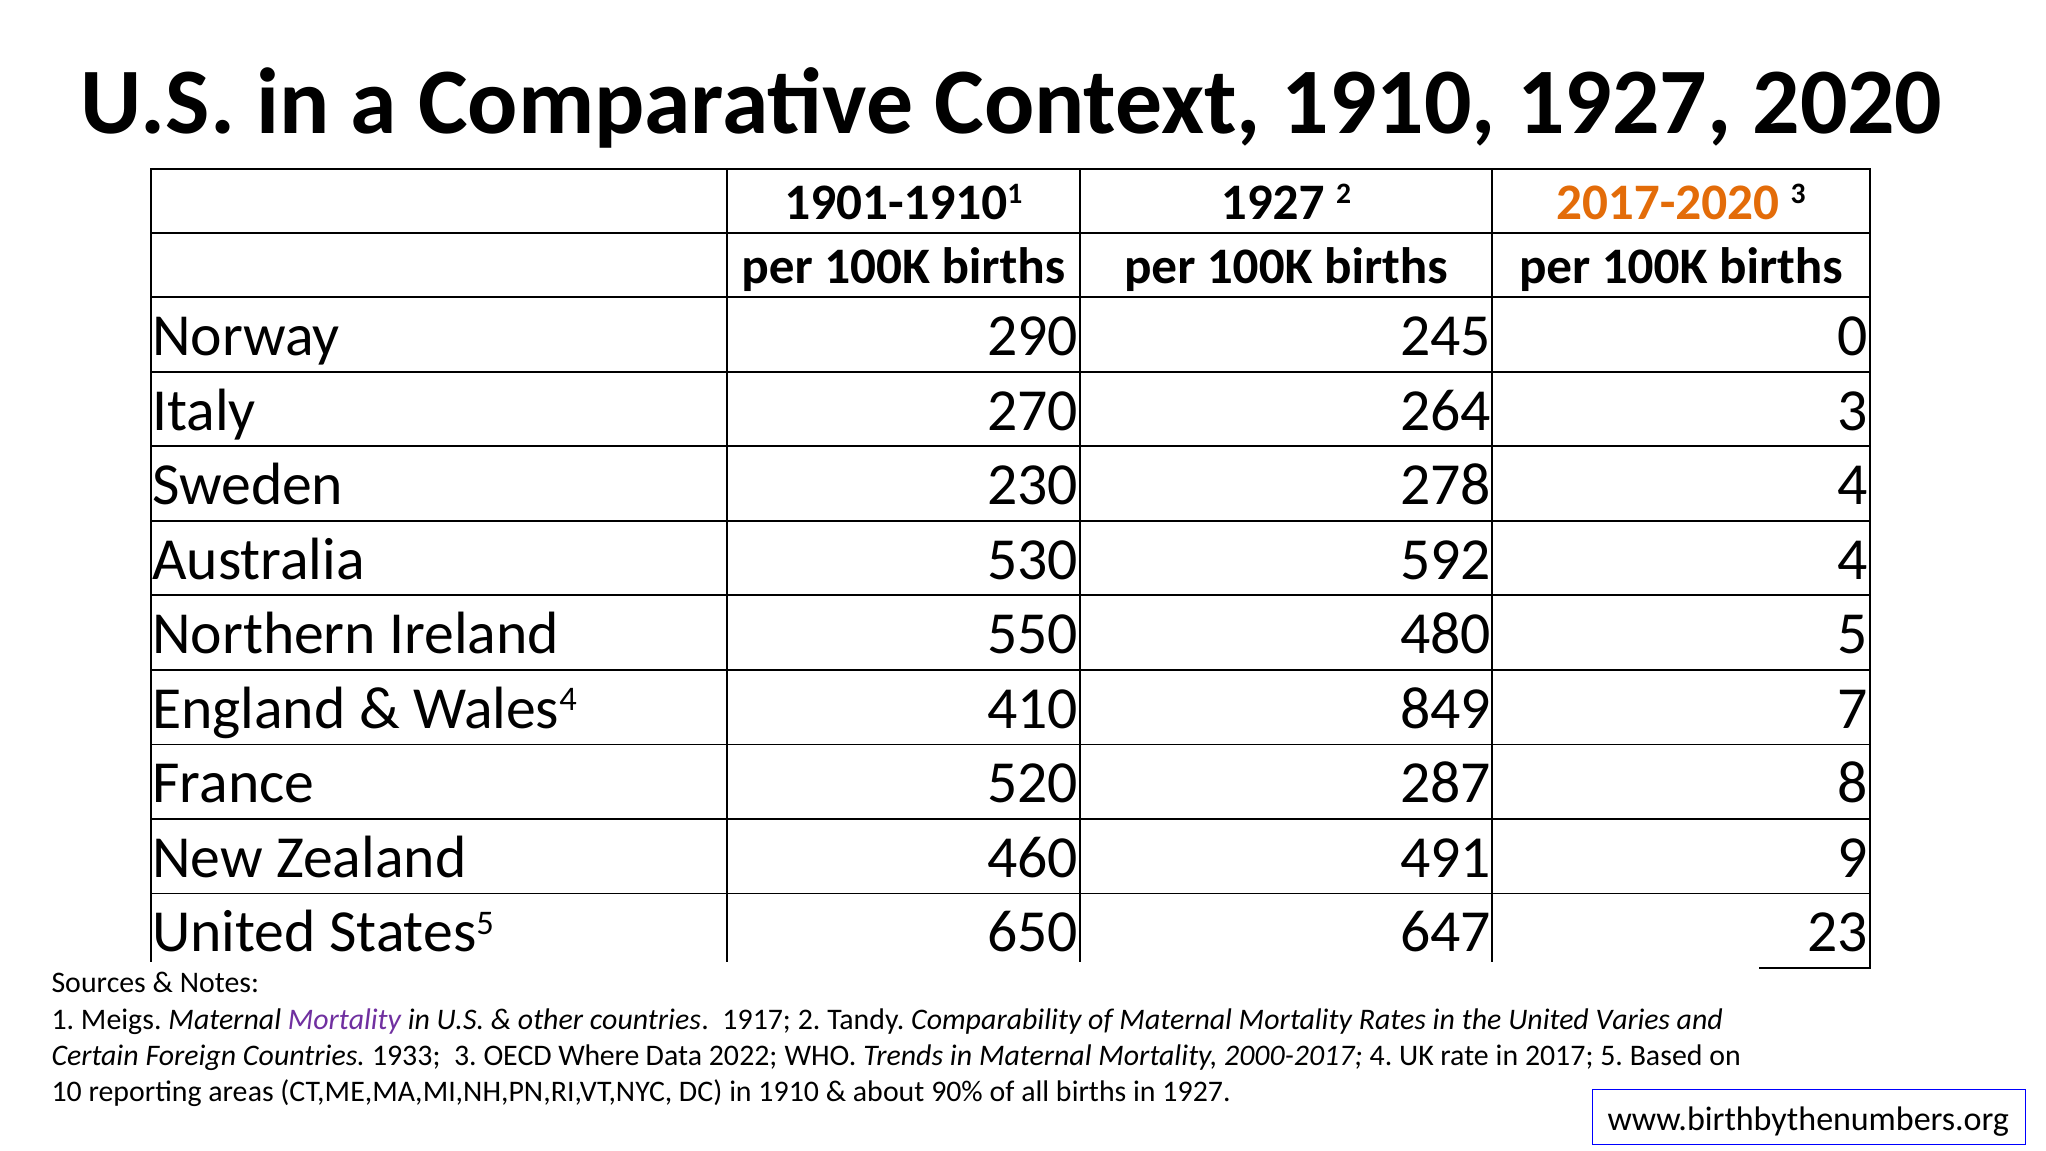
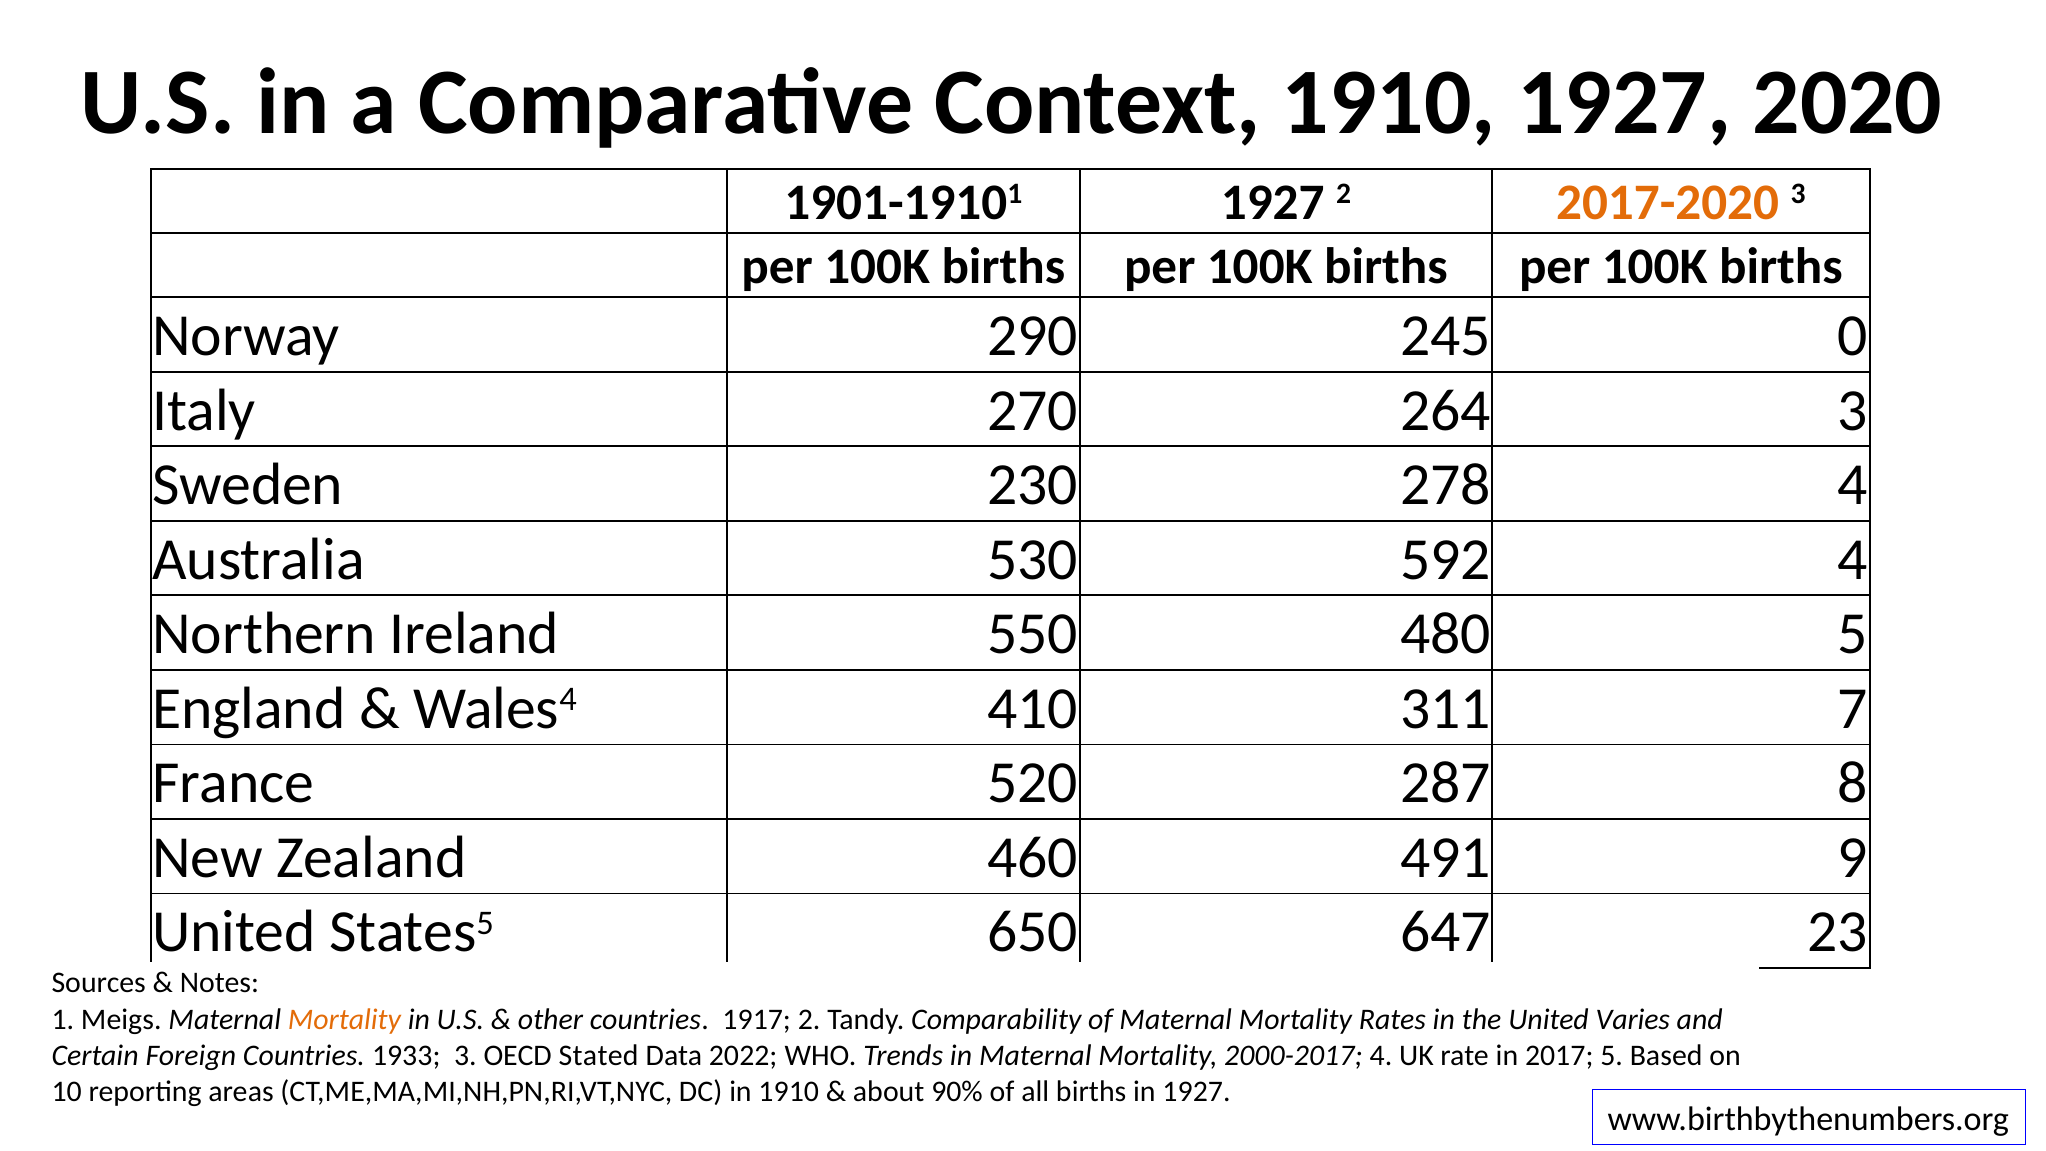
849: 849 -> 311 (1445, 709)
Mortality colour: purple -> orange (344, 1019)
Where: Where -> Stated (599, 1055)
